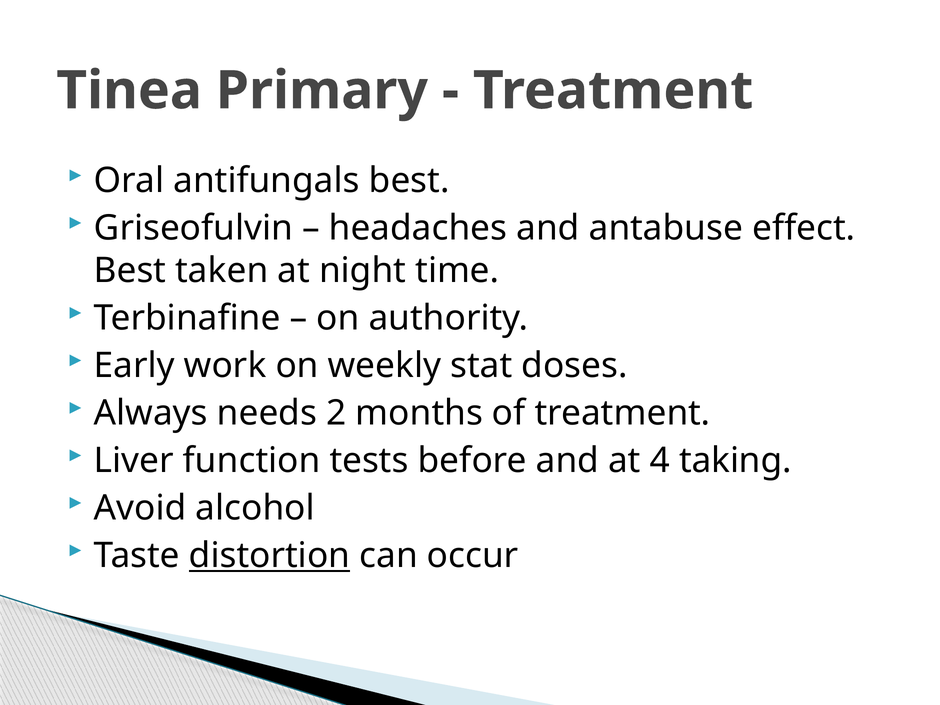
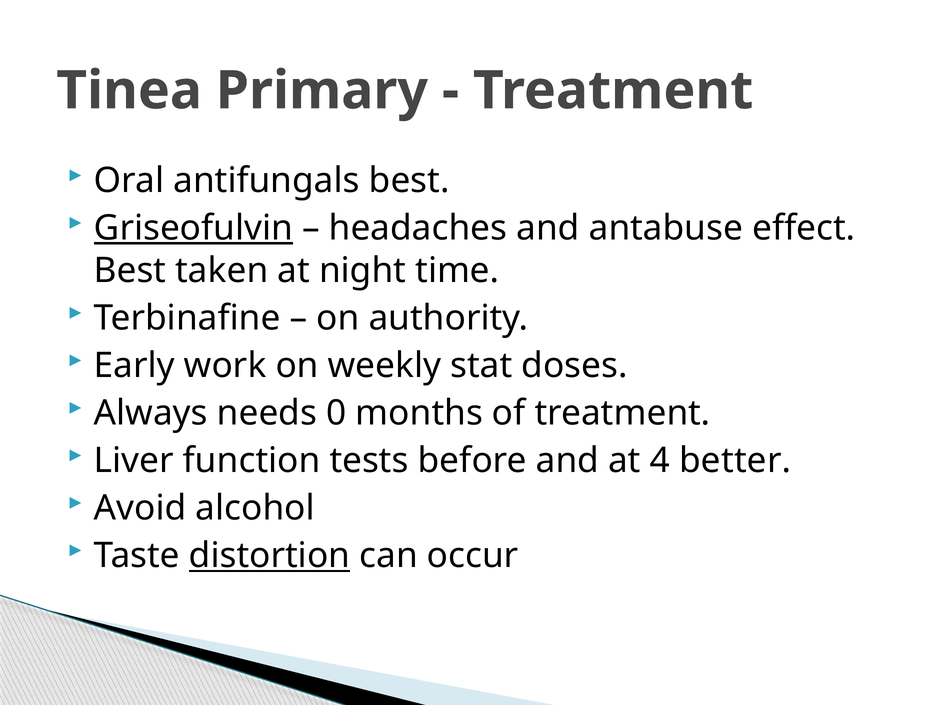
Griseofulvin underline: none -> present (193, 228)
2: 2 -> 0 (336, 413)
taking: taking -> better (735, 461)
